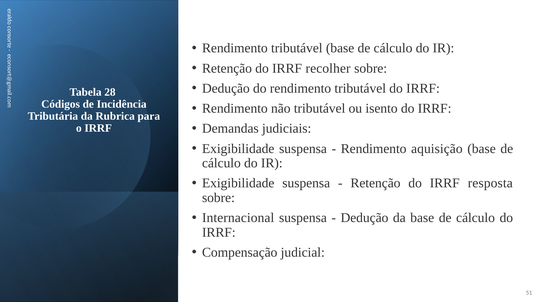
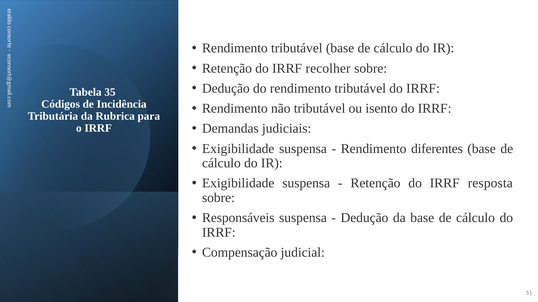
28: 28 -> 35 (110, 92)
aquisição: aquisição -> diferentes (437, 149)
Internacional: Internacional -> Responsáveis (238, 218)
